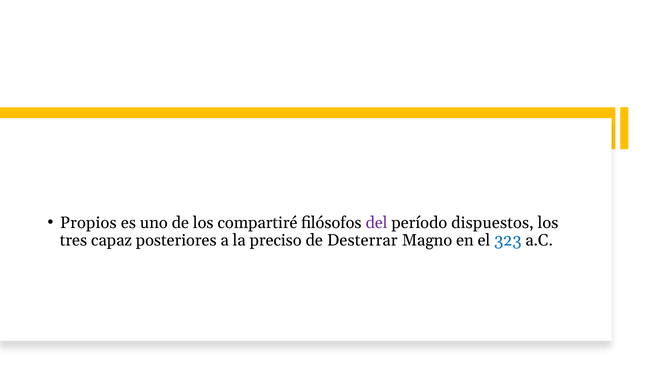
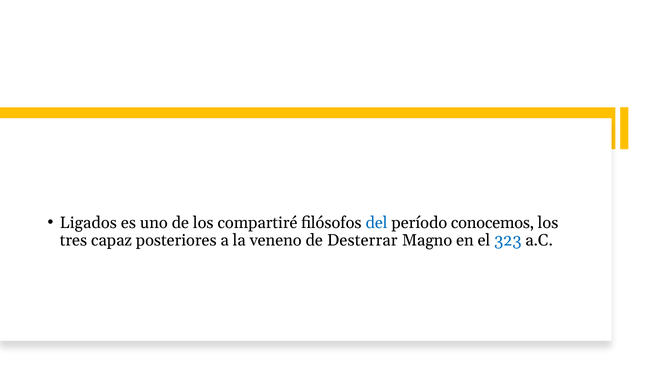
Propios: Propios -> Ligados (88, 223)
del colour: purple -> blue (377, 223)
dispuestos: dispuestos -> conocemos (493, 223)
preciso: preciso -> veneno (276, 241)
